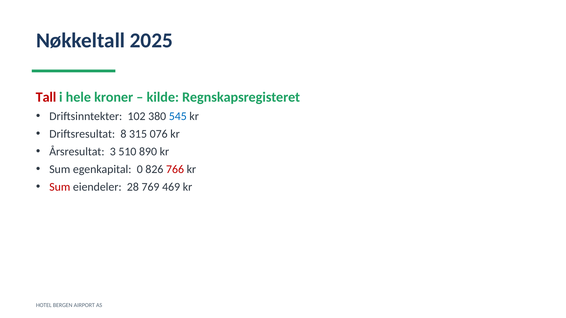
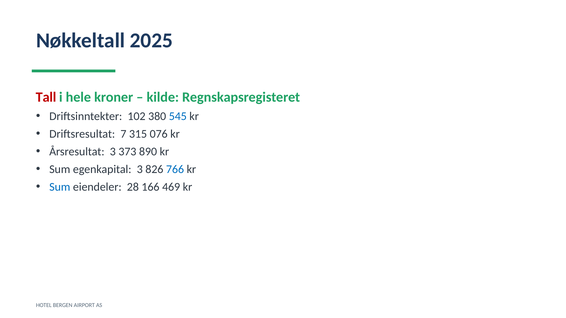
8: 8 -> 7 (123, 134)
510: 510 -> 373 (127, 152)
egenkapital 0: 0 -> 3 (140, 169)
766 colour: red -> blue (175, 169)
Sum colour: red -> blue (60, 187)
769: 769 -> 166 (151, 187)
